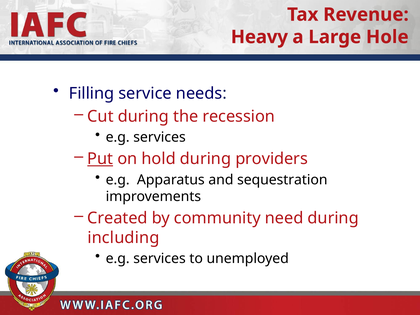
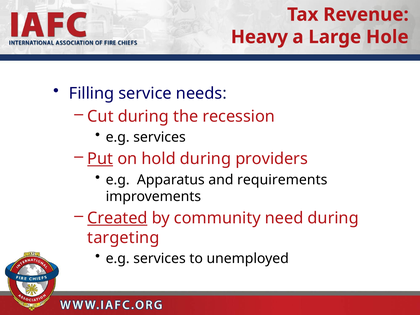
sequestration: sequestration -> requirements (282, 180)
Created underline: none -> present (117, 218)
including: including -> targeting (123, 238)
